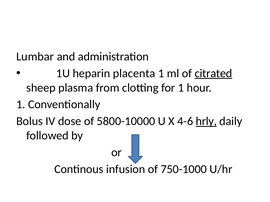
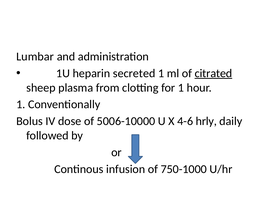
placenta: placenta -> secreted (134, 73)
5800-10000: 5800-10000 -> 5006-10000 (126, 122)
hrly underline: present -> none (206, 122)
